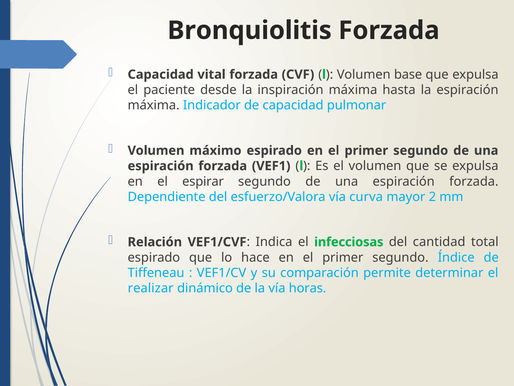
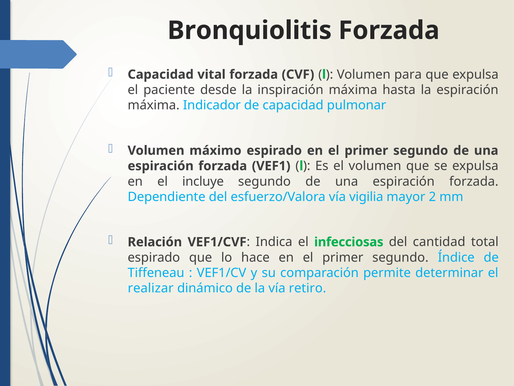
base: base -> para (408, 74)
espirar: espirar -> incluye (203, 181)
curva: curva -> vigilia (366, 197)
horas: horas -> retiro (308, 288)
